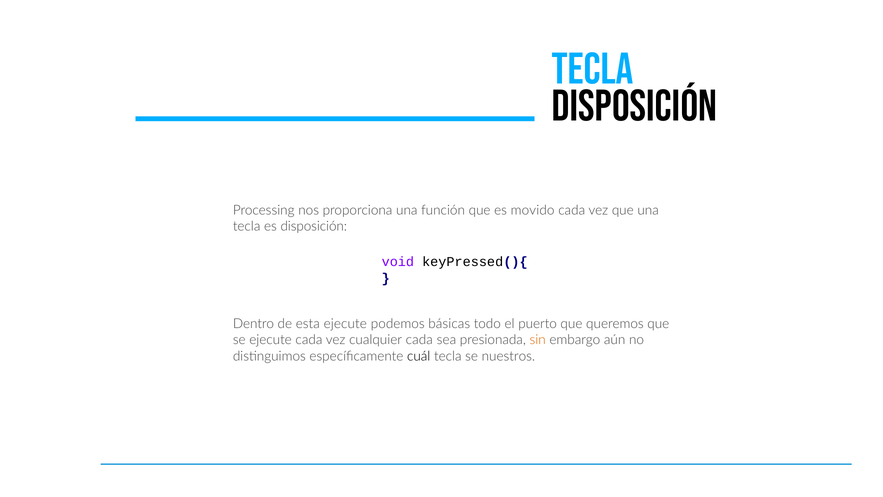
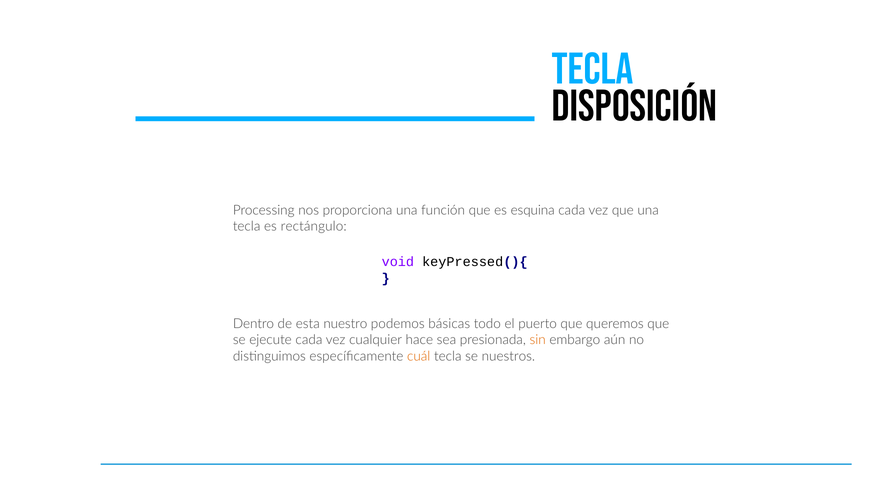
movido: movido -> esquina (533, 210)
es disposición: disposición -> rectángulo (314, 226)
esta ejecute: ejecute -> nuestro (345, 324)
cualquier cada: cada -> hace (419, 340)
cuál colour: black -> orange (419, 356)
